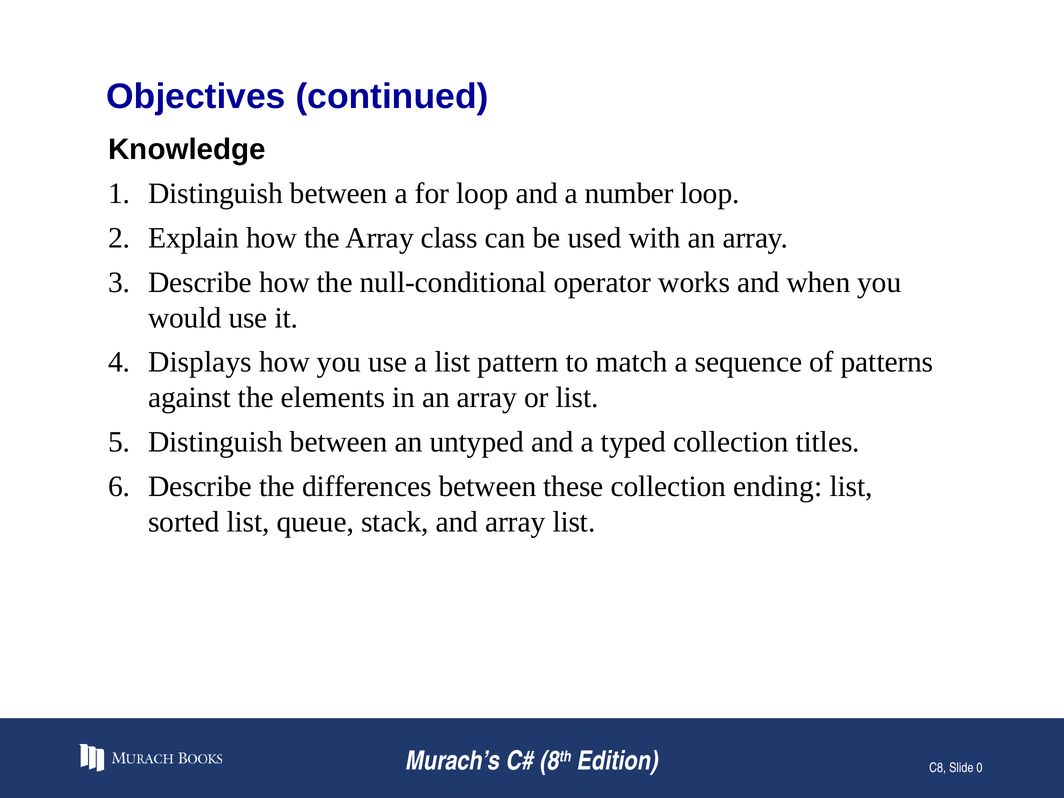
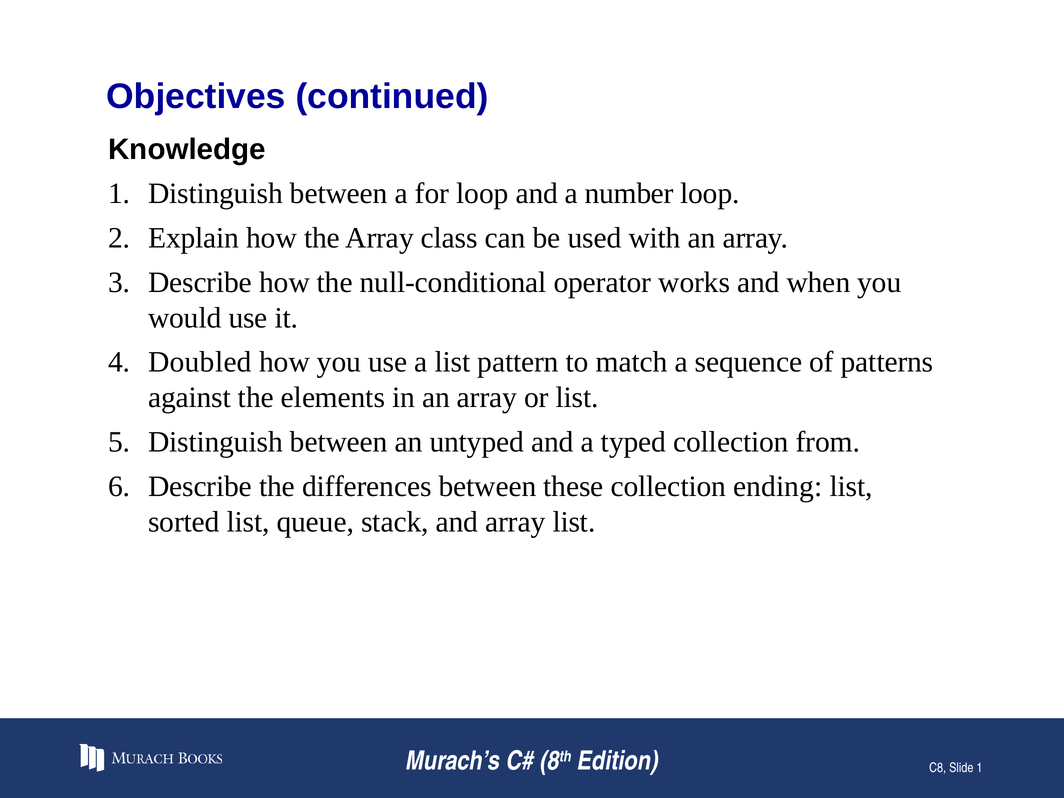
Displays: Displays -> Doubled (200, 362)
titles: titles -> from (828, 442)
Slide 0: 0 -> 1 (980, 768)
